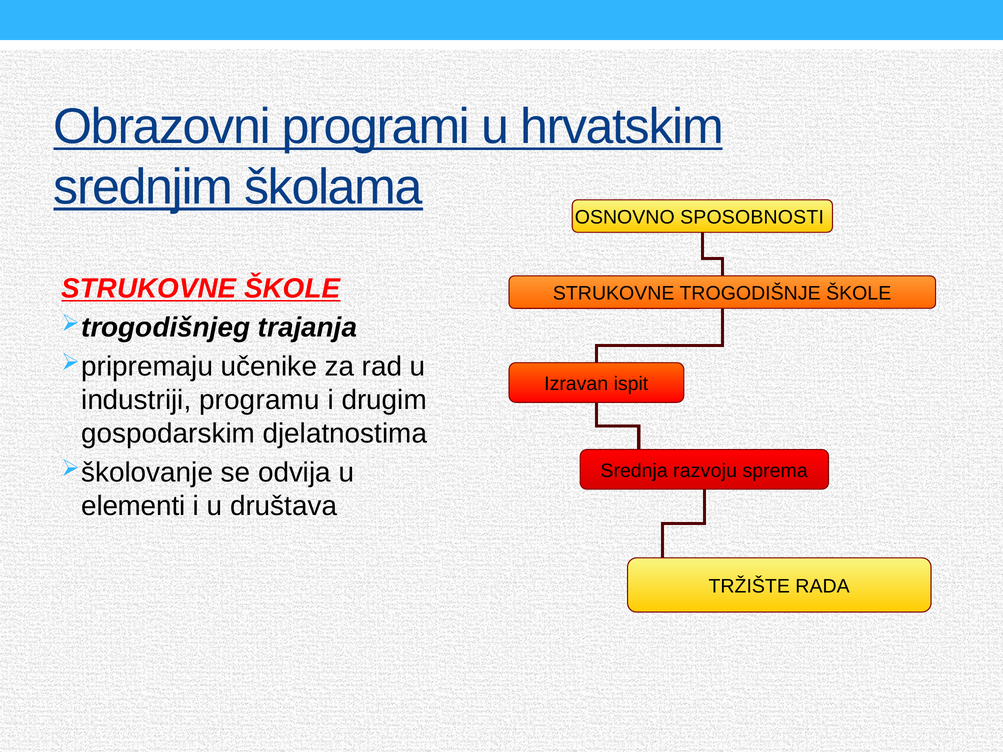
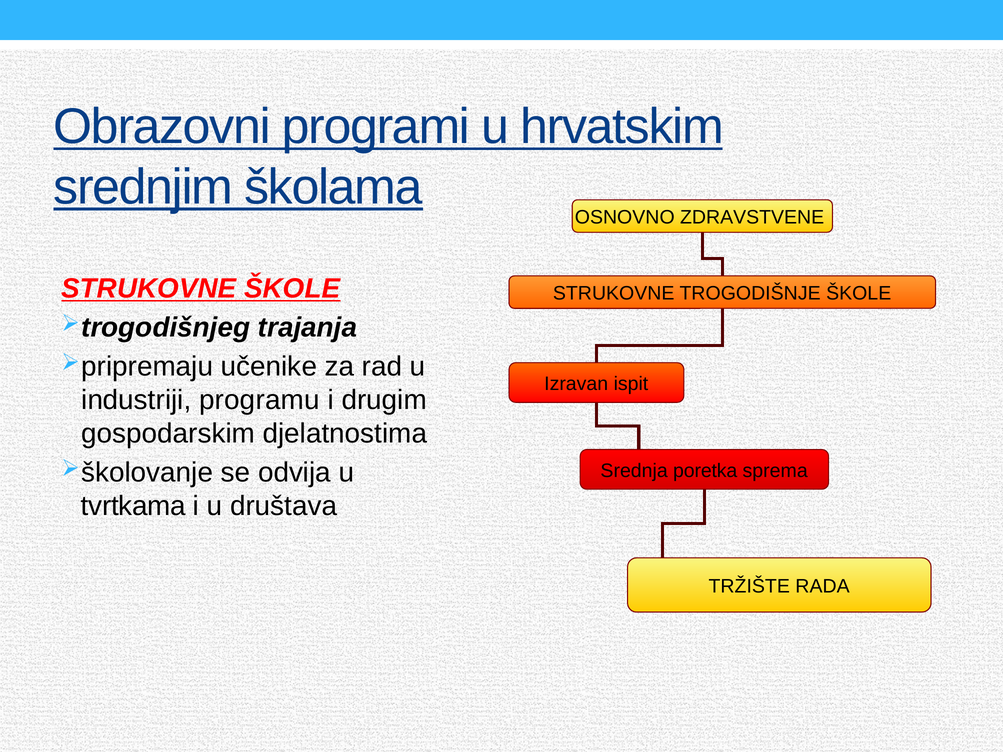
SPOSOBNOSTI: SPOSOBNOSTI -> ZDRAVSTVENE (752, 217)
razvoju: razvoju -> poretka (705, 471)
elementi: elementi -> tvrtkama (133, 506)
